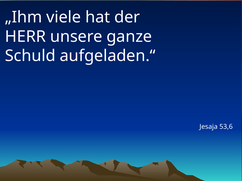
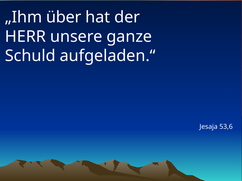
viele: viele -> über (64, 17)
